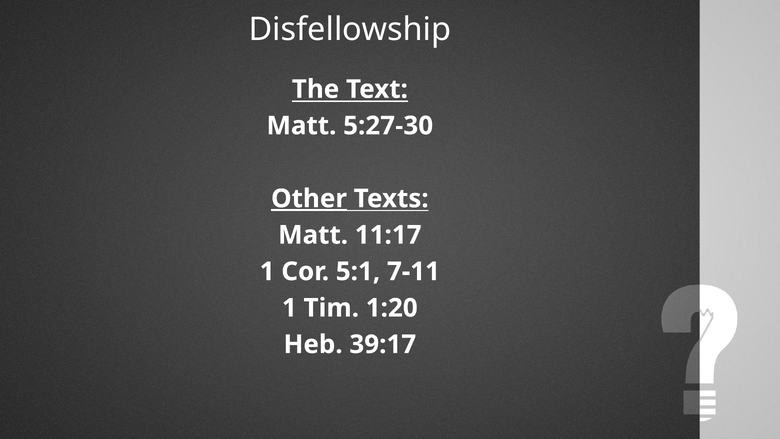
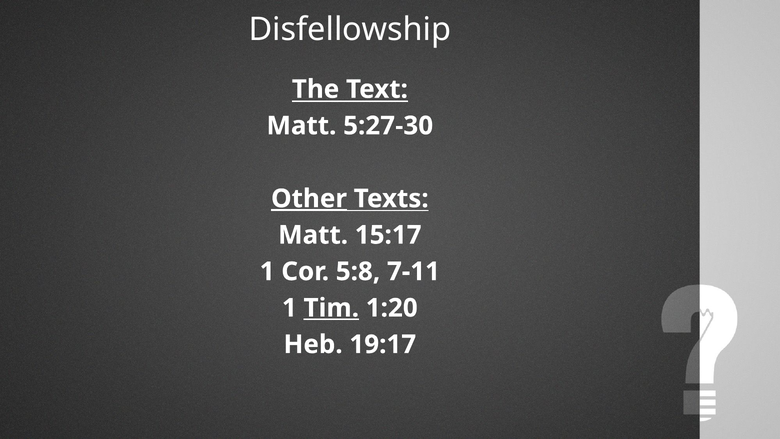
11:17: 11:17 -> 15:17 (388, 235)
5:1: 5:1 -> 5:8 (358, 271)
Tim underline: none -> present (331, 308)
39:17: 39:17 -> 19:17 (383, 344)
